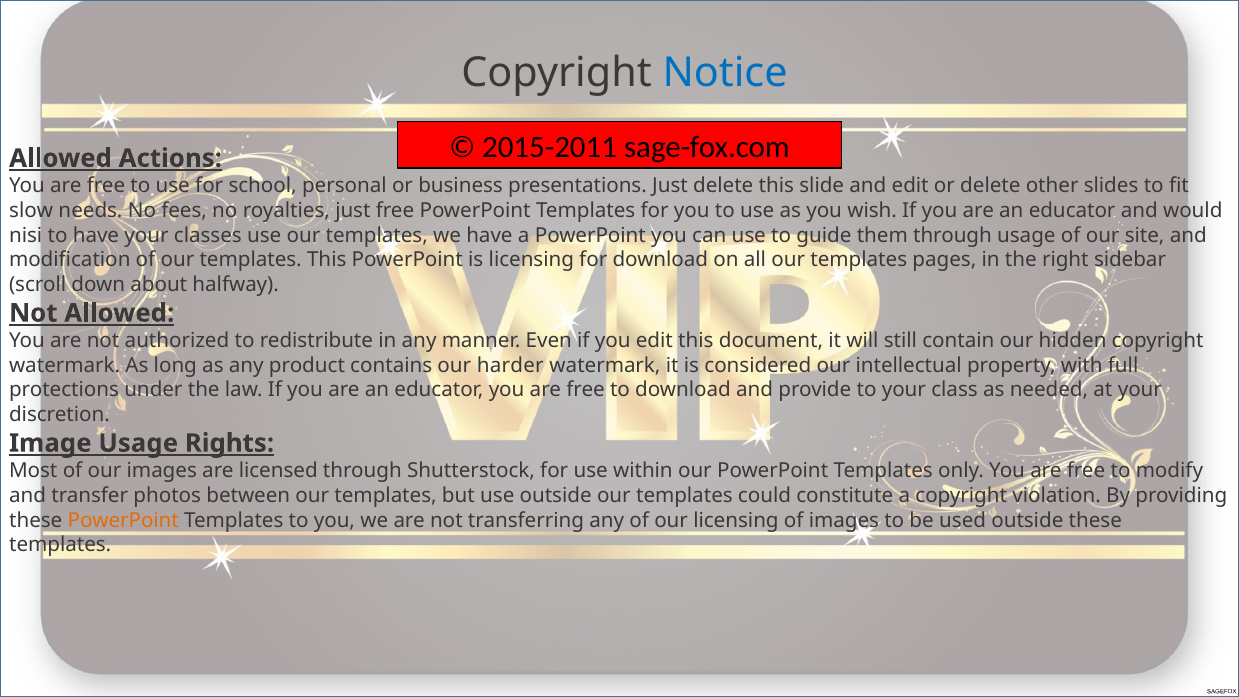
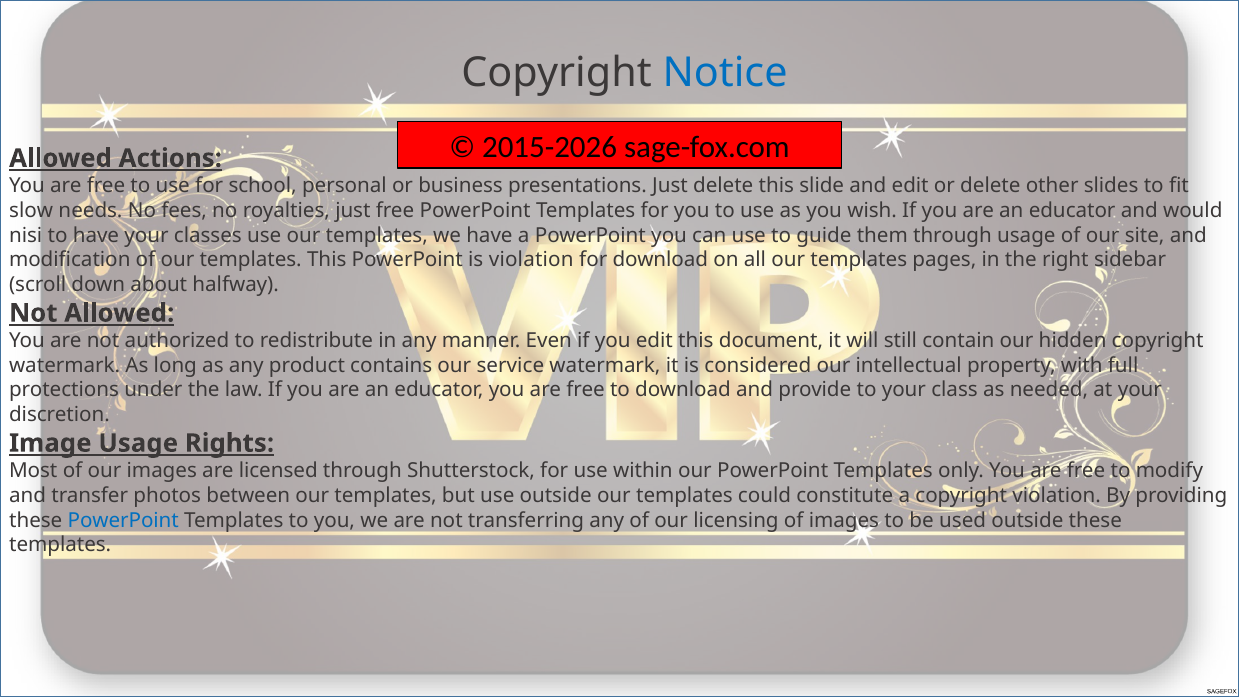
2015-2011: 2015-2011 -> 2015-2026 (550, 147)
is licensing: licensing -> violation (531, 260)
harder: harder -> service (510, 365)
PowerPoint colour: orange -> blue (123, 520)
